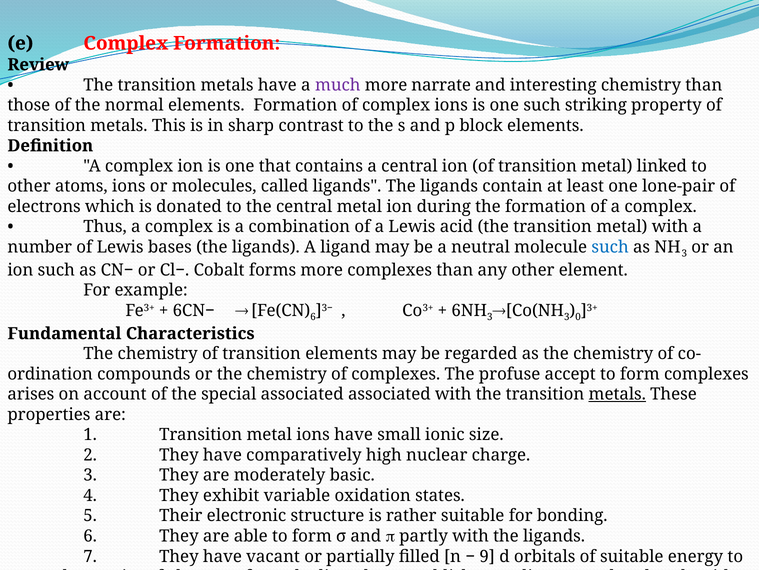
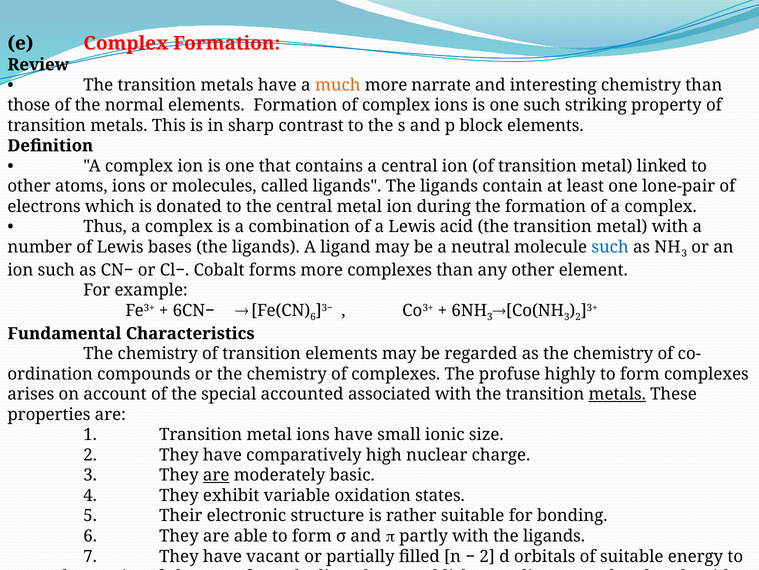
much colour: purple -> orange (338, 85)
0: 0 -> 2 (578, 317)
profuse accept: accept -> highly (570, 374)
special associated: associated -> accounted (302, 394)
are underline: none -> present (216, 475)
9: 9 -> 2 (487, 556)
